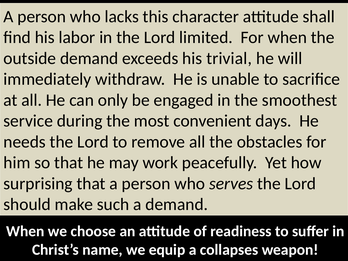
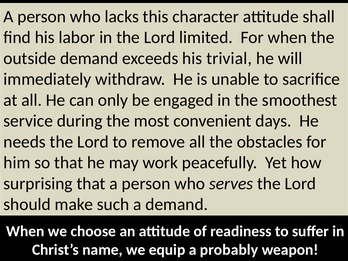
collapses: collapses -> probably (229, 250)
